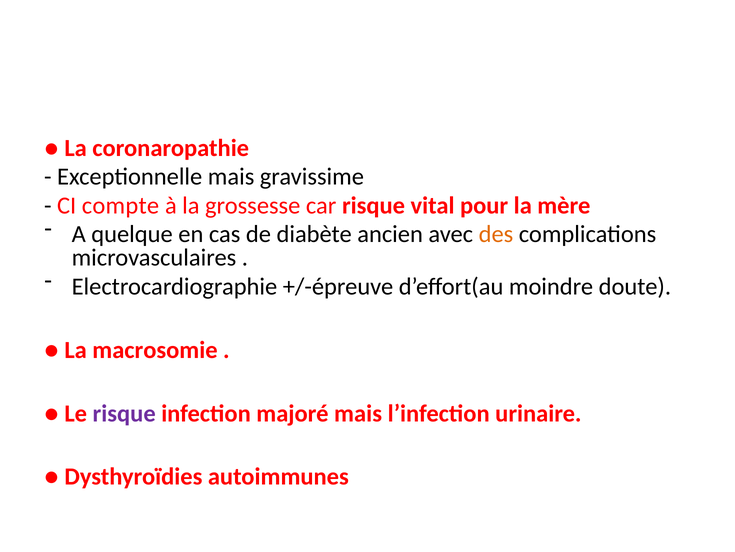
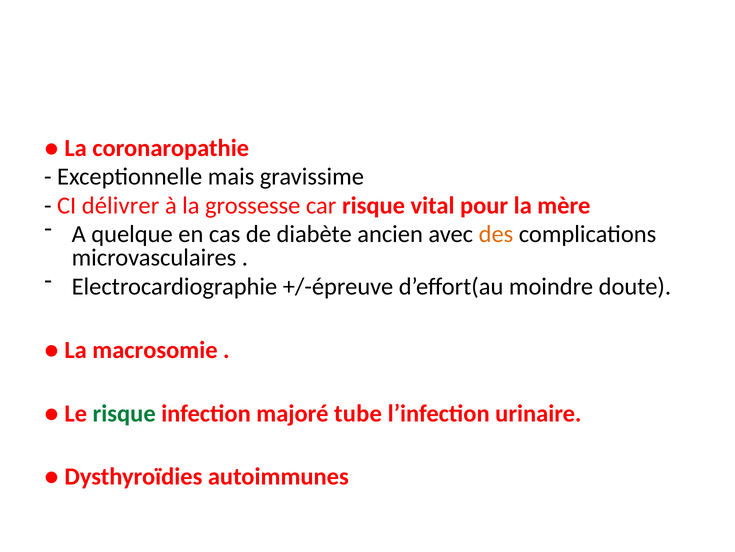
compte: compte -> délivrer (121, 205)
risque colour: purple -> green (124, 413)
majoré mais: mais -> tube (358, 413)
